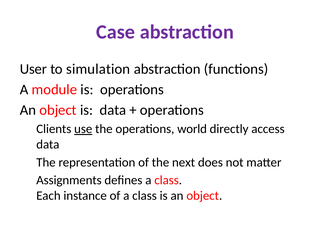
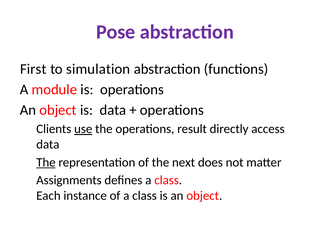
Case: Case -> Pose (116, 32)
User: User -> First (33, 69)
world: world -> result (192, 129)
The underline: none -> present (46, 163)
